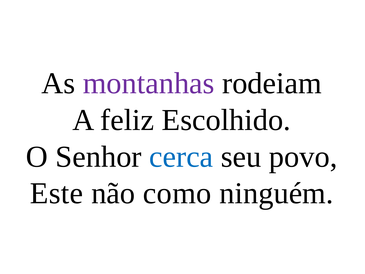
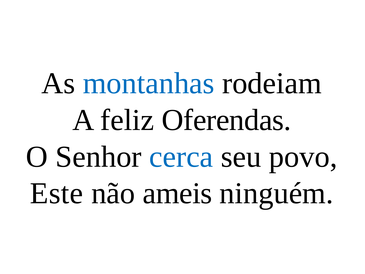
montanhas colour: purple -> blue (149, 83)
Escolhido: Escolhido -> Oferendas (226, 120)
como: como -> ameis (177, 193)
